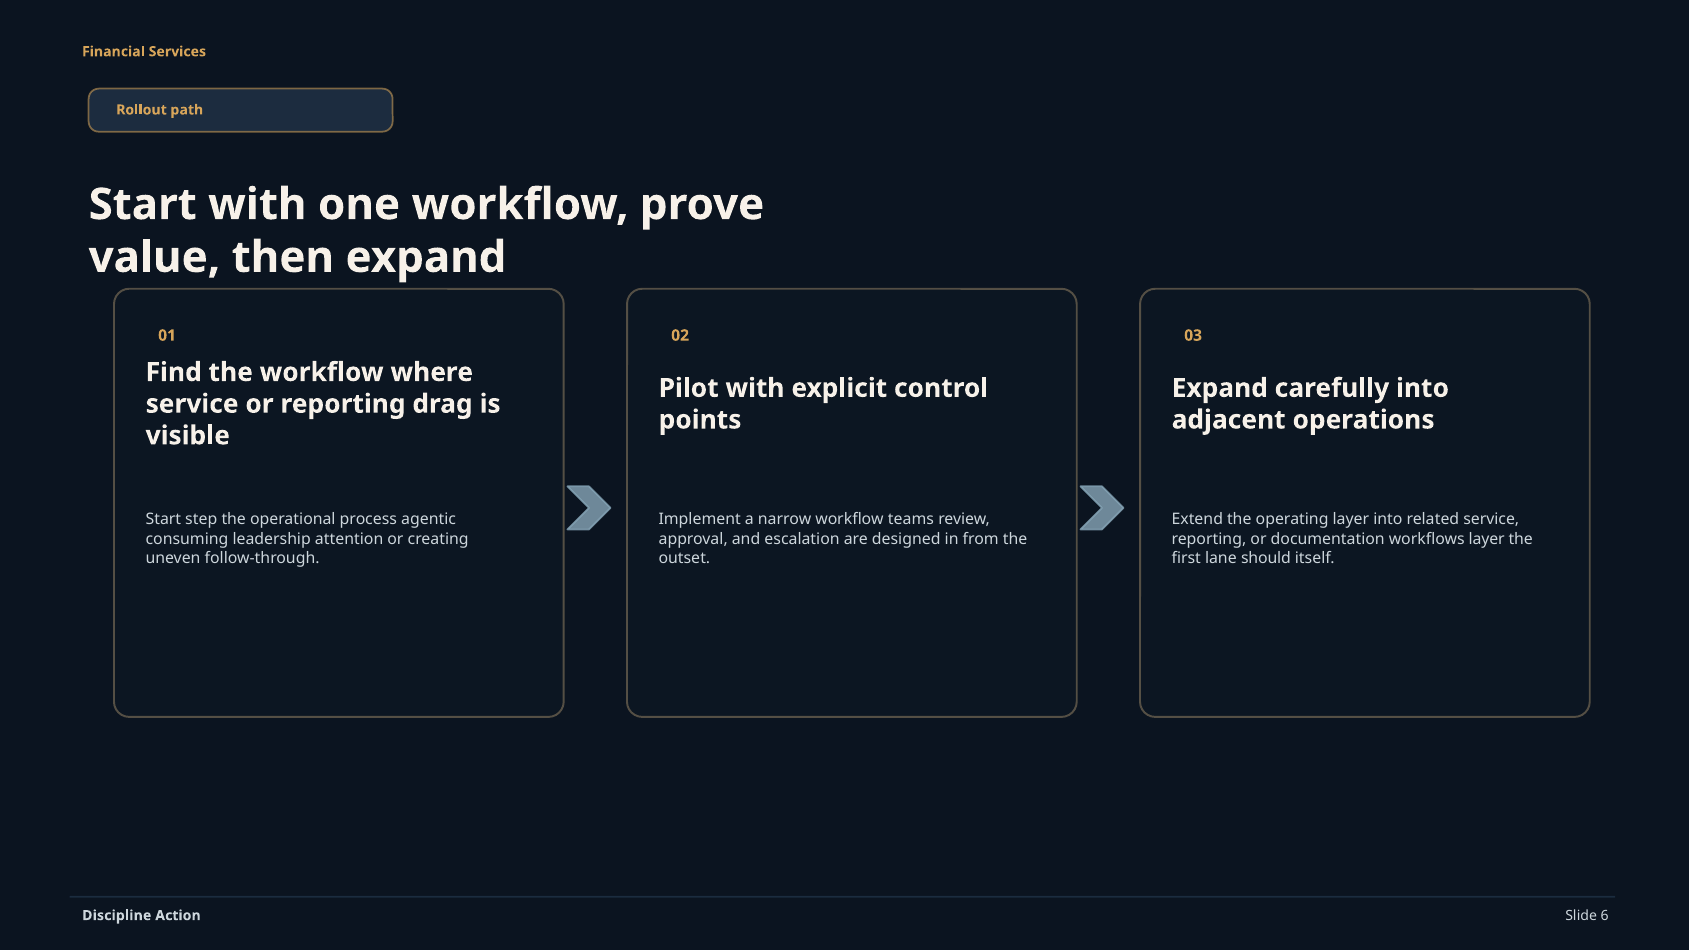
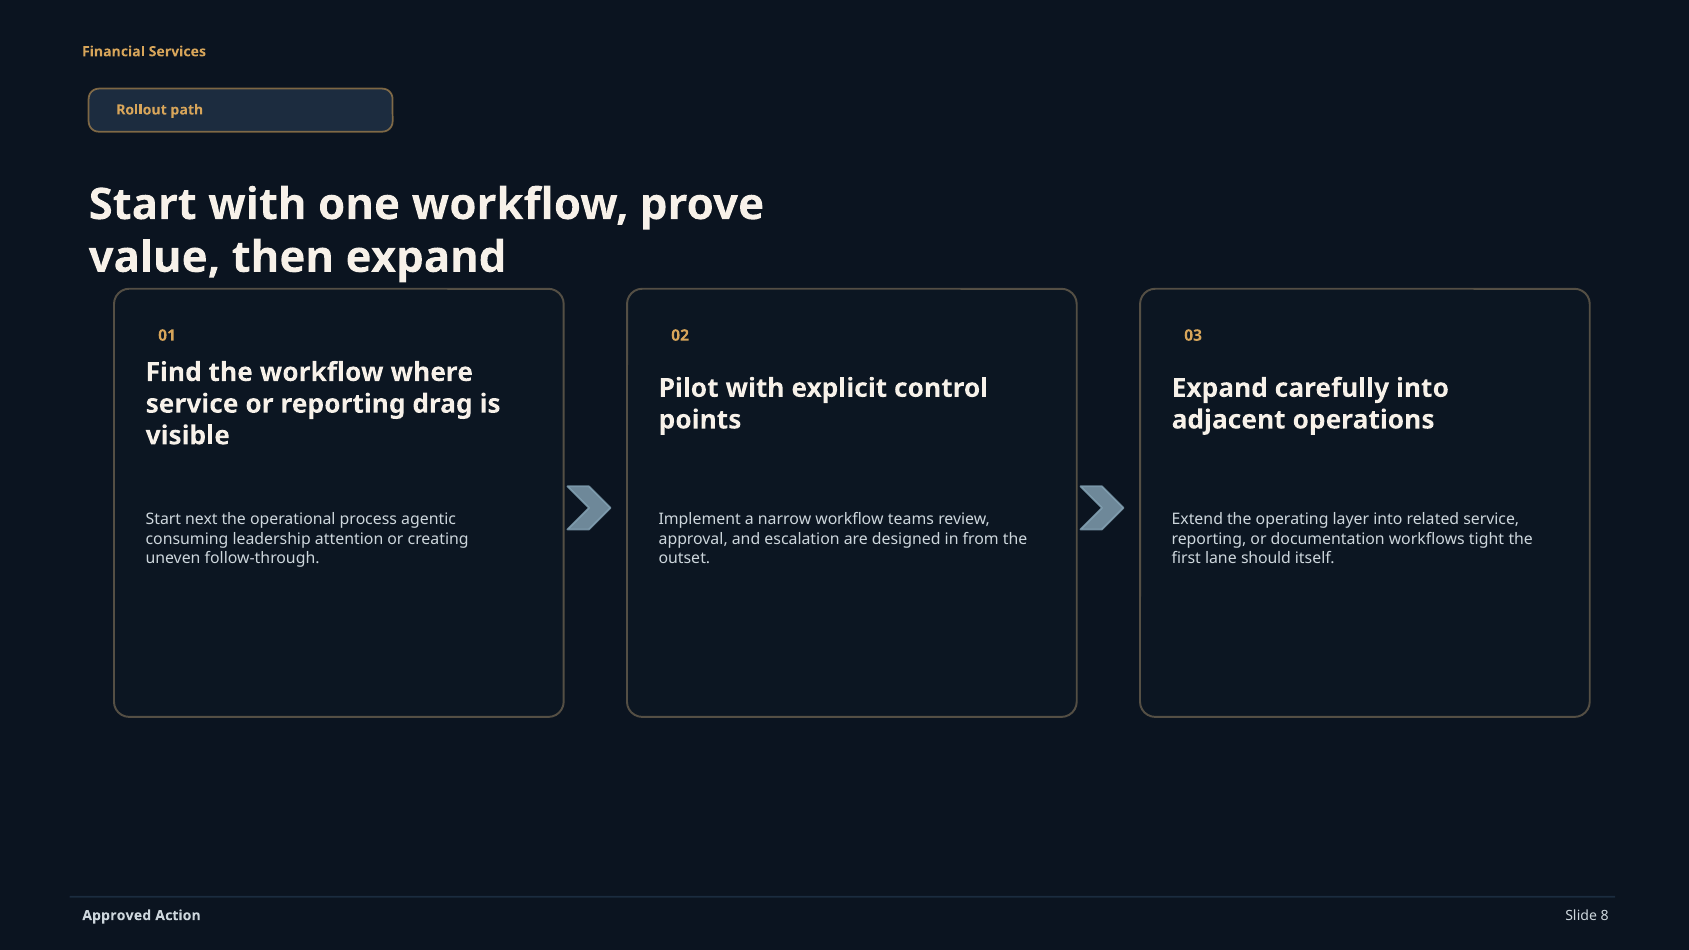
step: step -> next (201, 520)
workflows layer: layer -> tight (1487, 539)
Discipline: Discipline -> Approved (117, 916)
6: 6 -> 8 (1605, 916)
